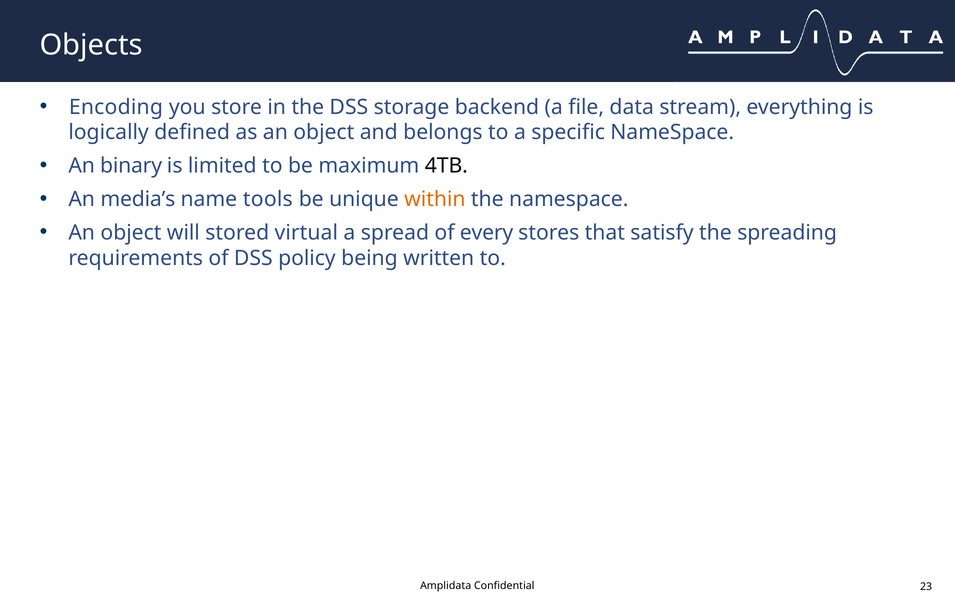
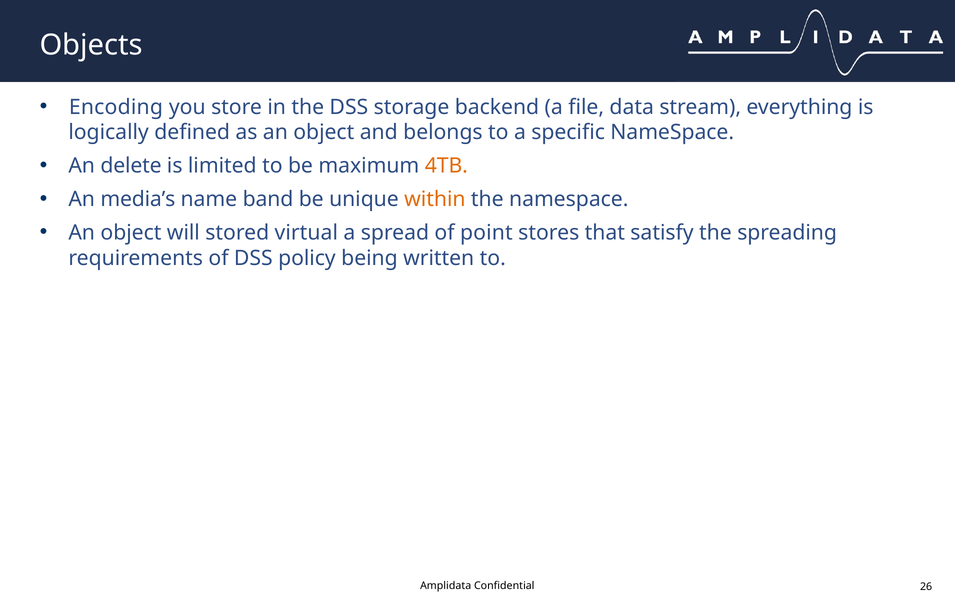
binary: binary -> delete (131, 166)
4TB colour: black -> orange (446, 166)
tools: tools -> band (268, 199)
every: every -> point (486, 233)
23: 23 -> 26 (926, 586)
